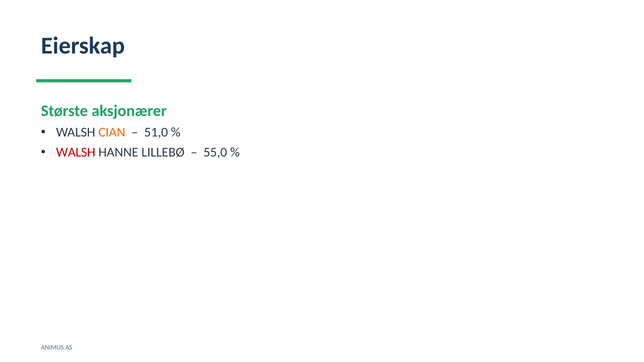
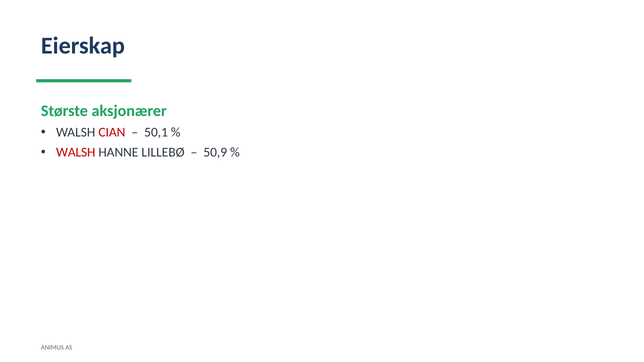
CIAN colour: orange -> red (112, 132)
51,0: 51,0 -> 50,1 (156, 132)
55,0: 55,0 -> 50,9 (215, 153)
